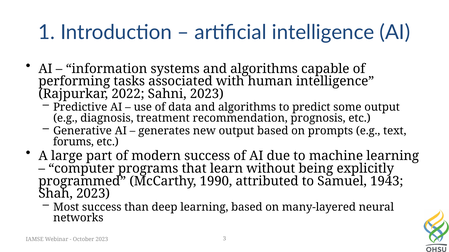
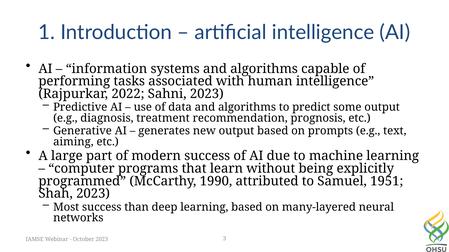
forums: forums -> aiming (73, 142)
1943: 1943 -> 1951 (387, 181)
